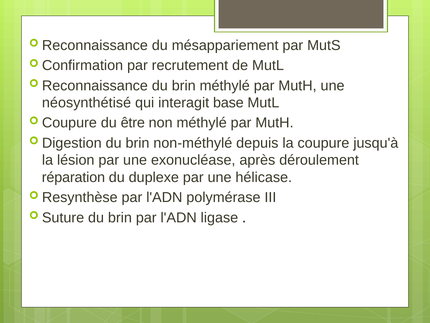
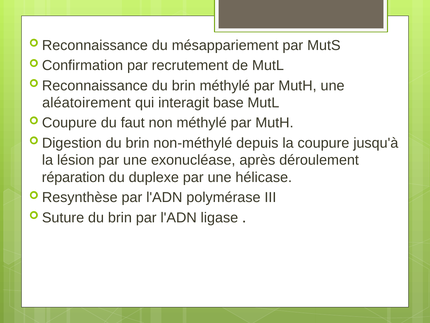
néosynthétisé: néosynthétisé -> aléatoirement (86, 103)
être: être -> faut (133, 123)
